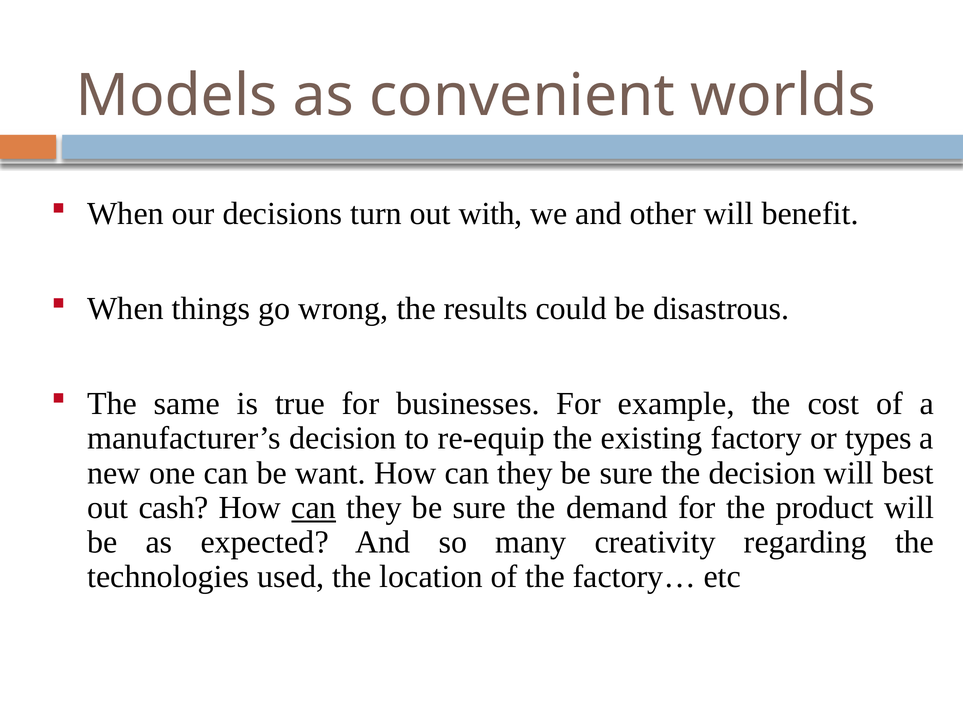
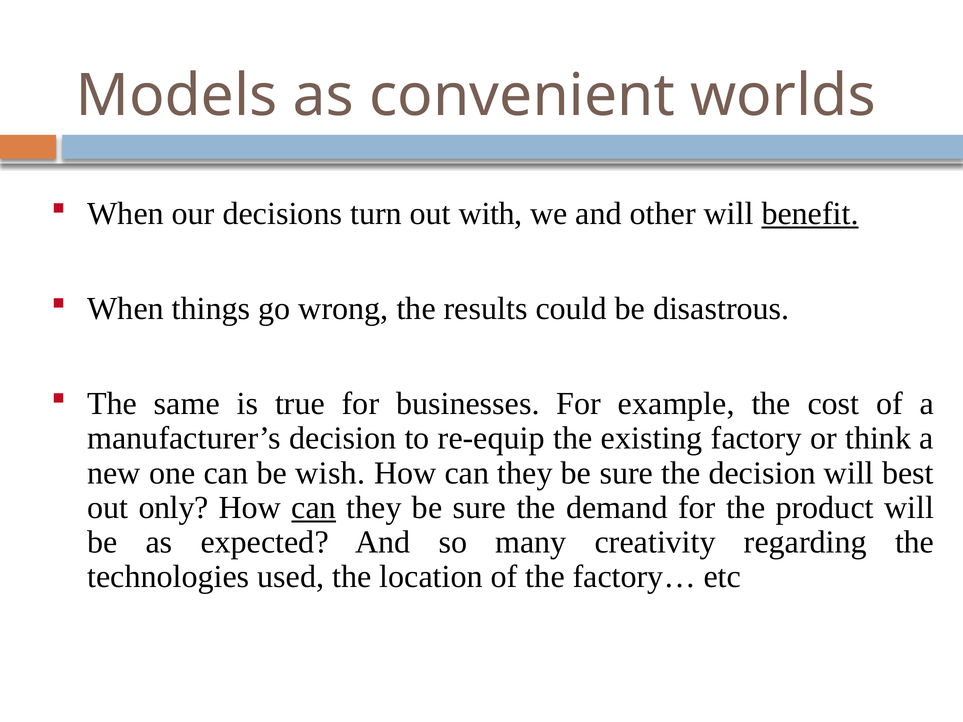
benefit underline: none -> present (810, 214)
types: types -> think (878, 438)
want: want -> wish (330, 473)
cash: cash -> only (174, 508)
